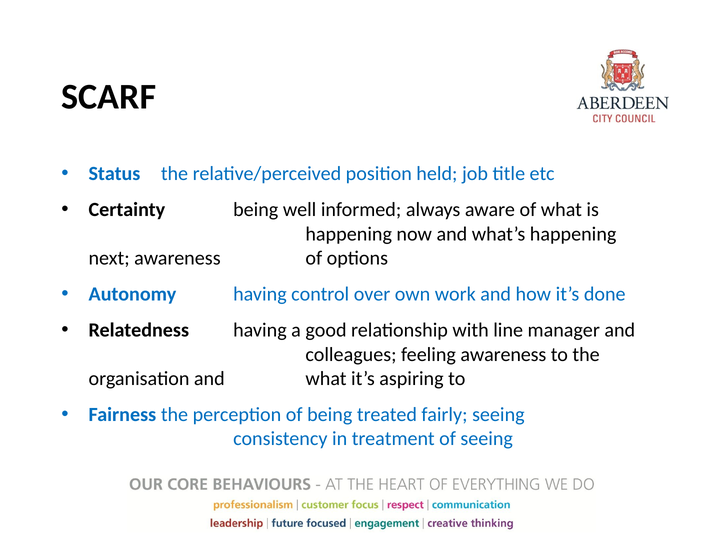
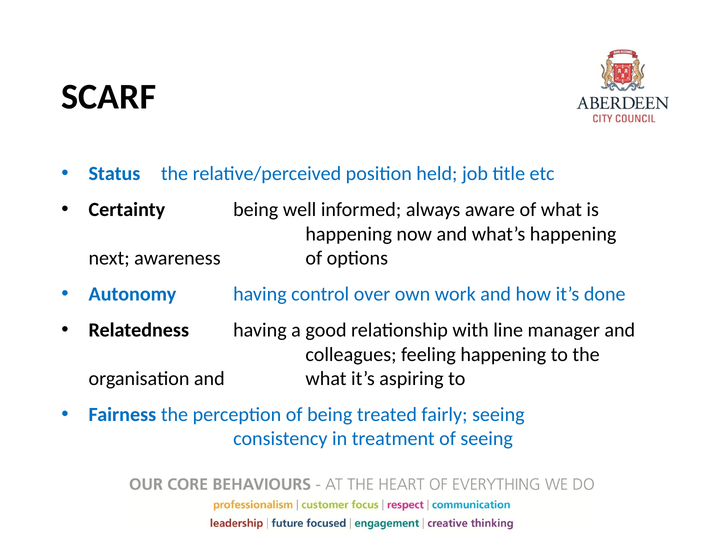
feeling awareness: awareness -> happening (503, 355)
